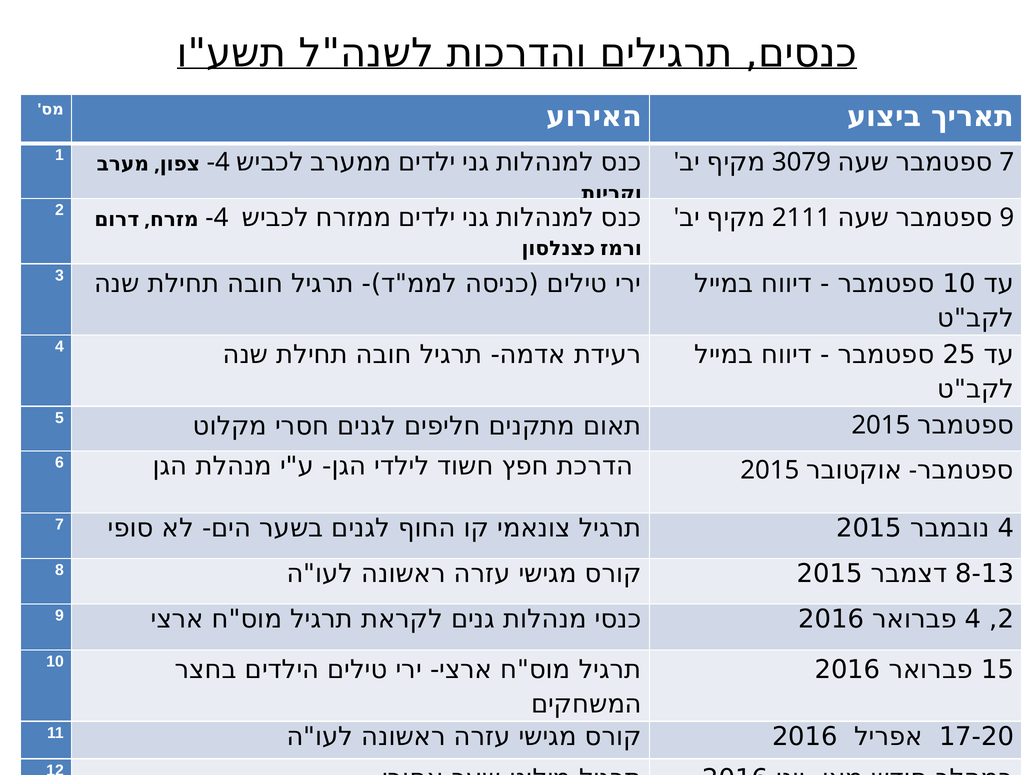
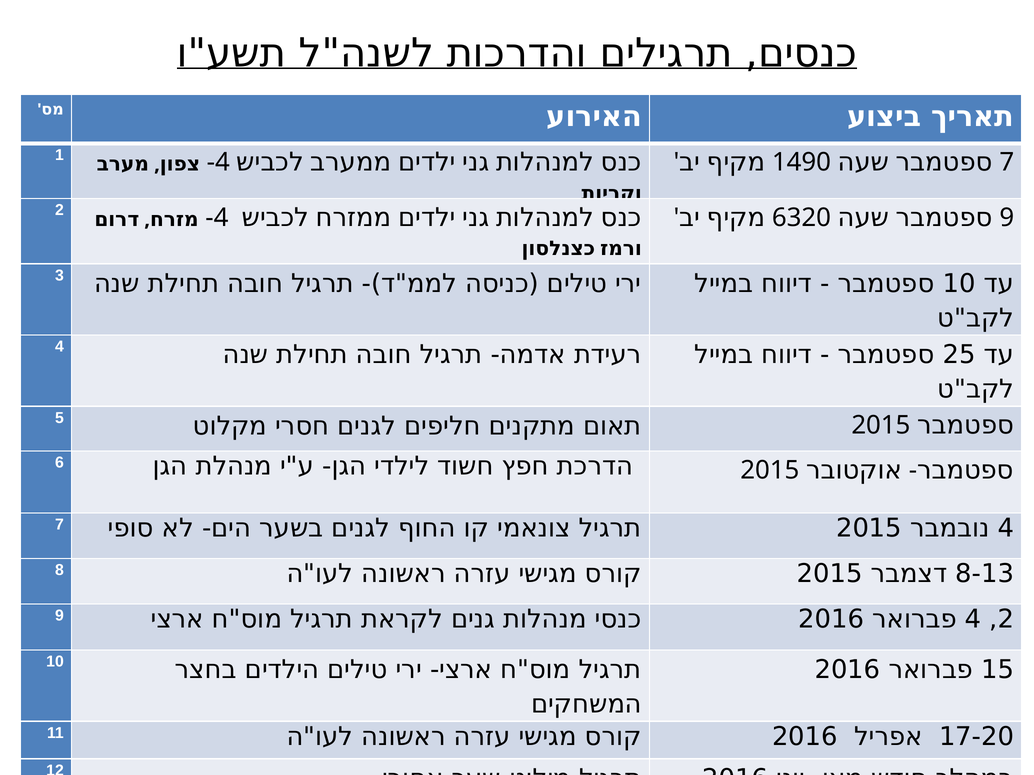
3079: 3079 -> 1490 (801, 163)
2111: 2111 -> 6320 (801, 218)
